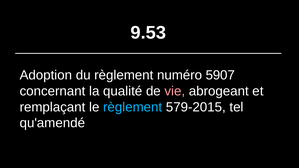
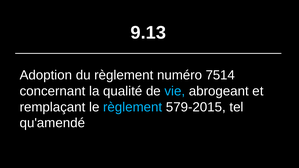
9.53: 9.53 -> 9.13 (148, 33)
5907: 5907 -> 7514 (220, 75)
vie colour: pink -> light blue (175, 91)
